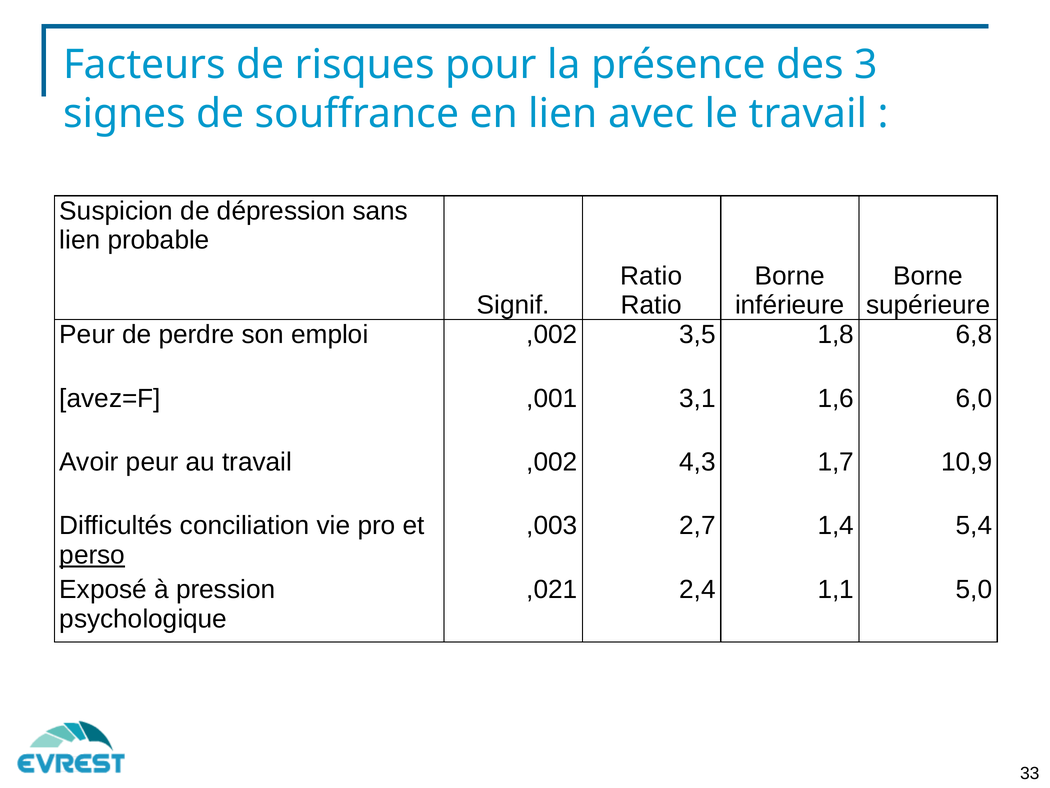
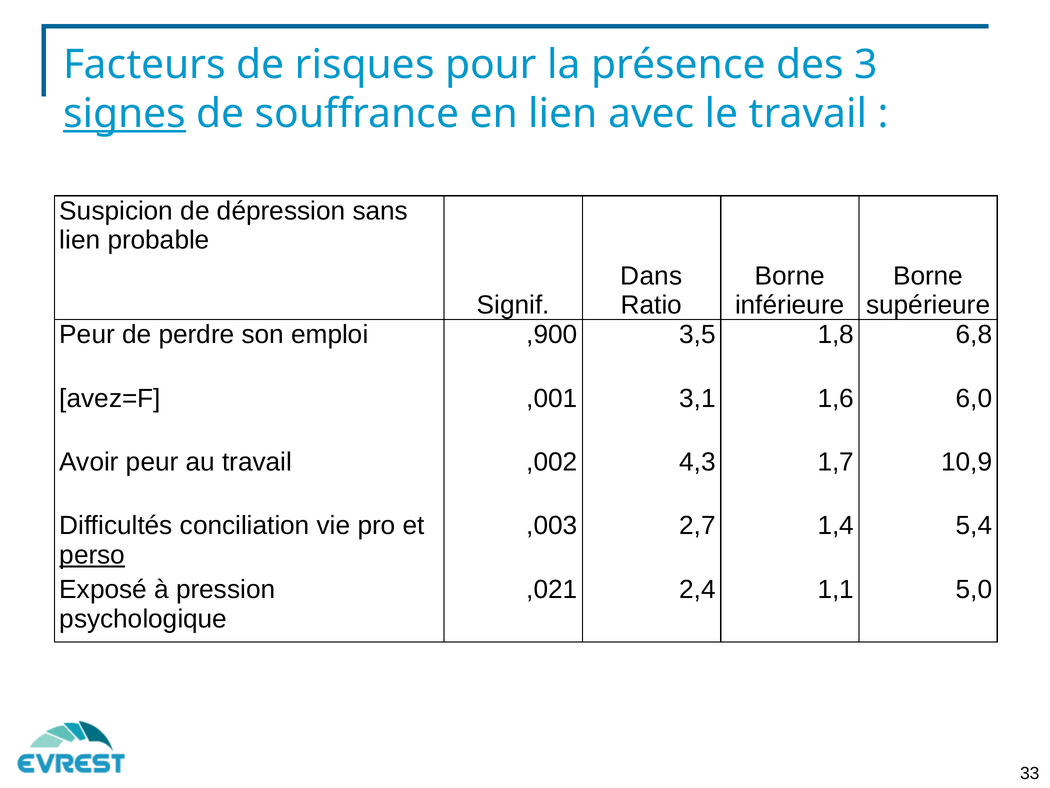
signes underline: none -> present (124, 114)
Ratio: Ratio -> Dans (651, 276)
emploi ,002: ,002 -> ,900 (552, 334)
